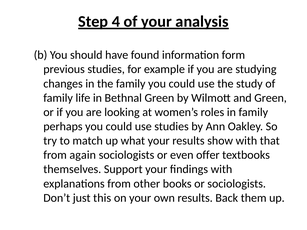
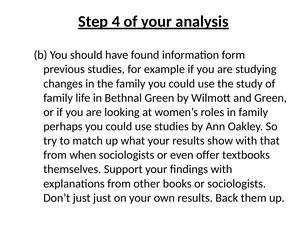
again: again -> when (83, 155)
just this: this -> just (102, 198)
